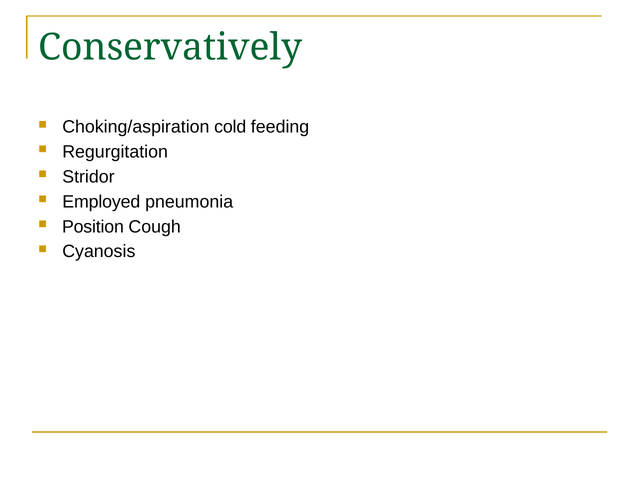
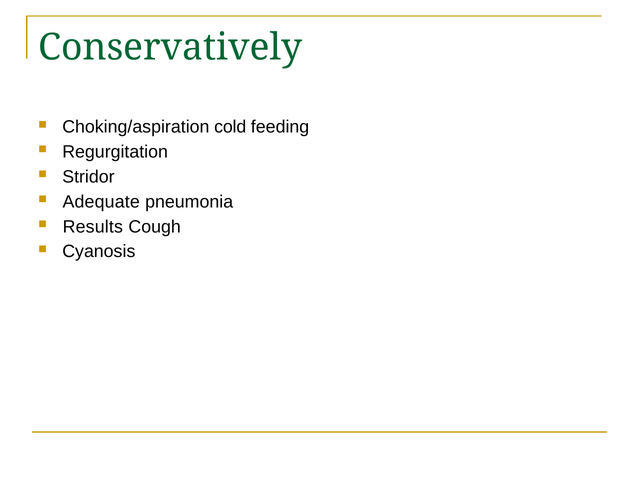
Employed: Employed -> Adequate (101, 201)
Position: Position -> Results (93, 226)
